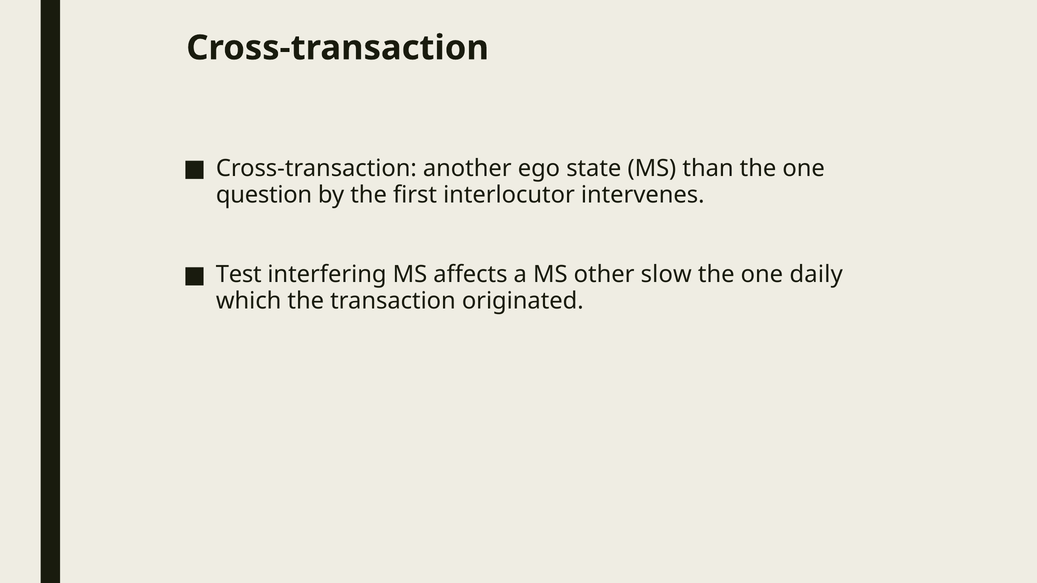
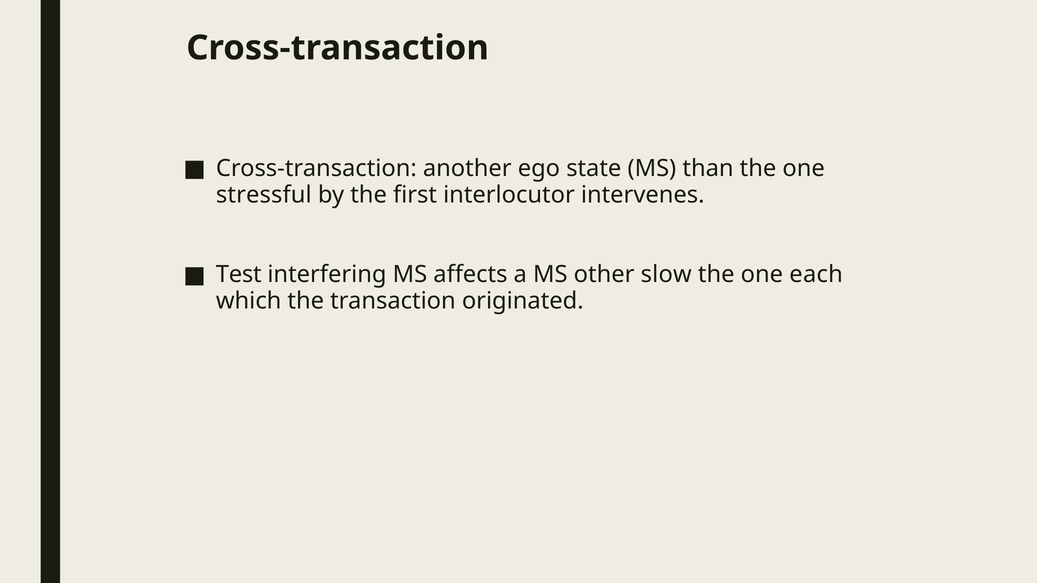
question: question -> stressful (264, 195)
daily: daily -> each (816, 275)
